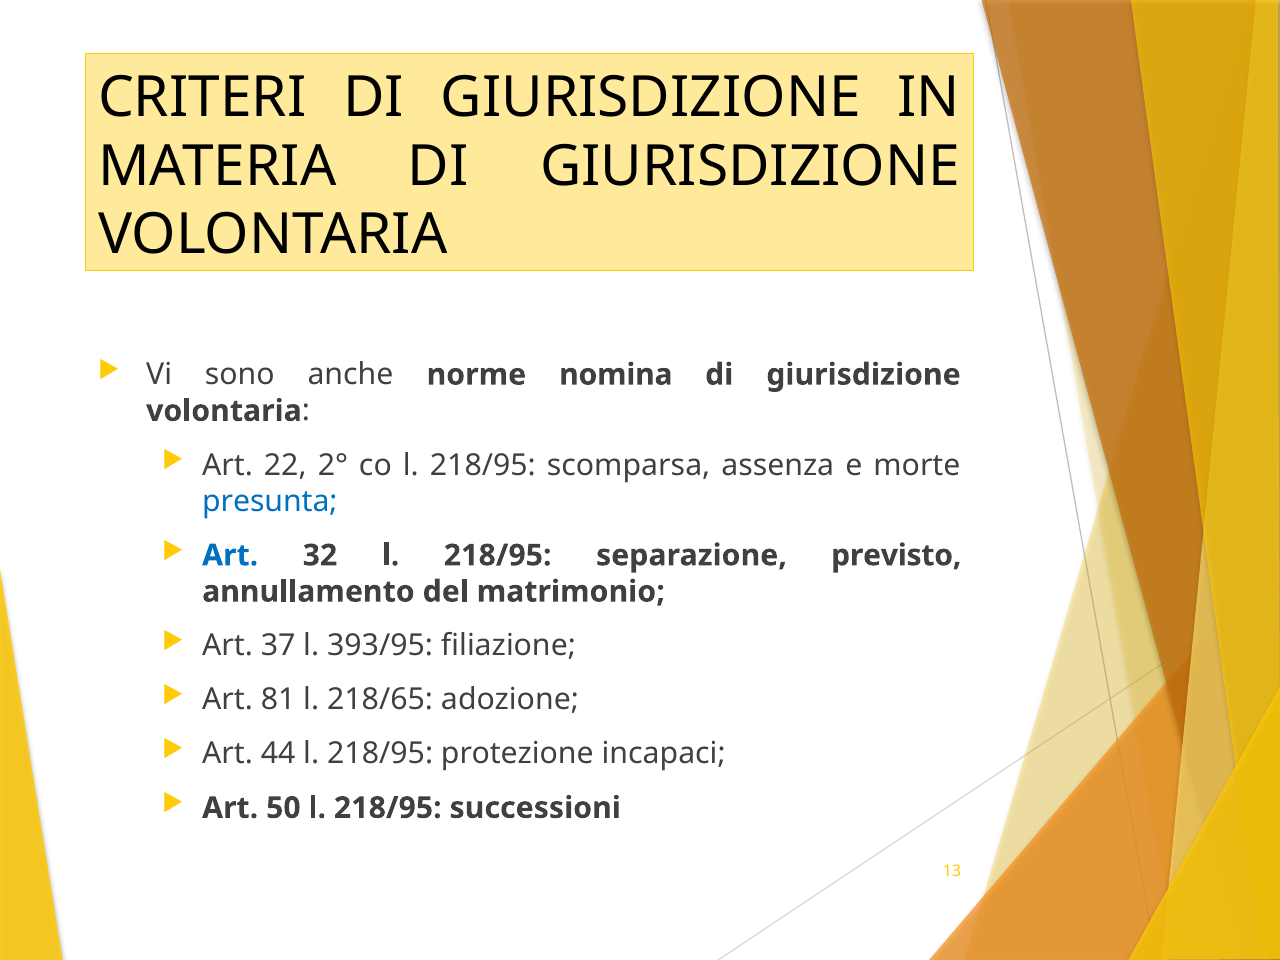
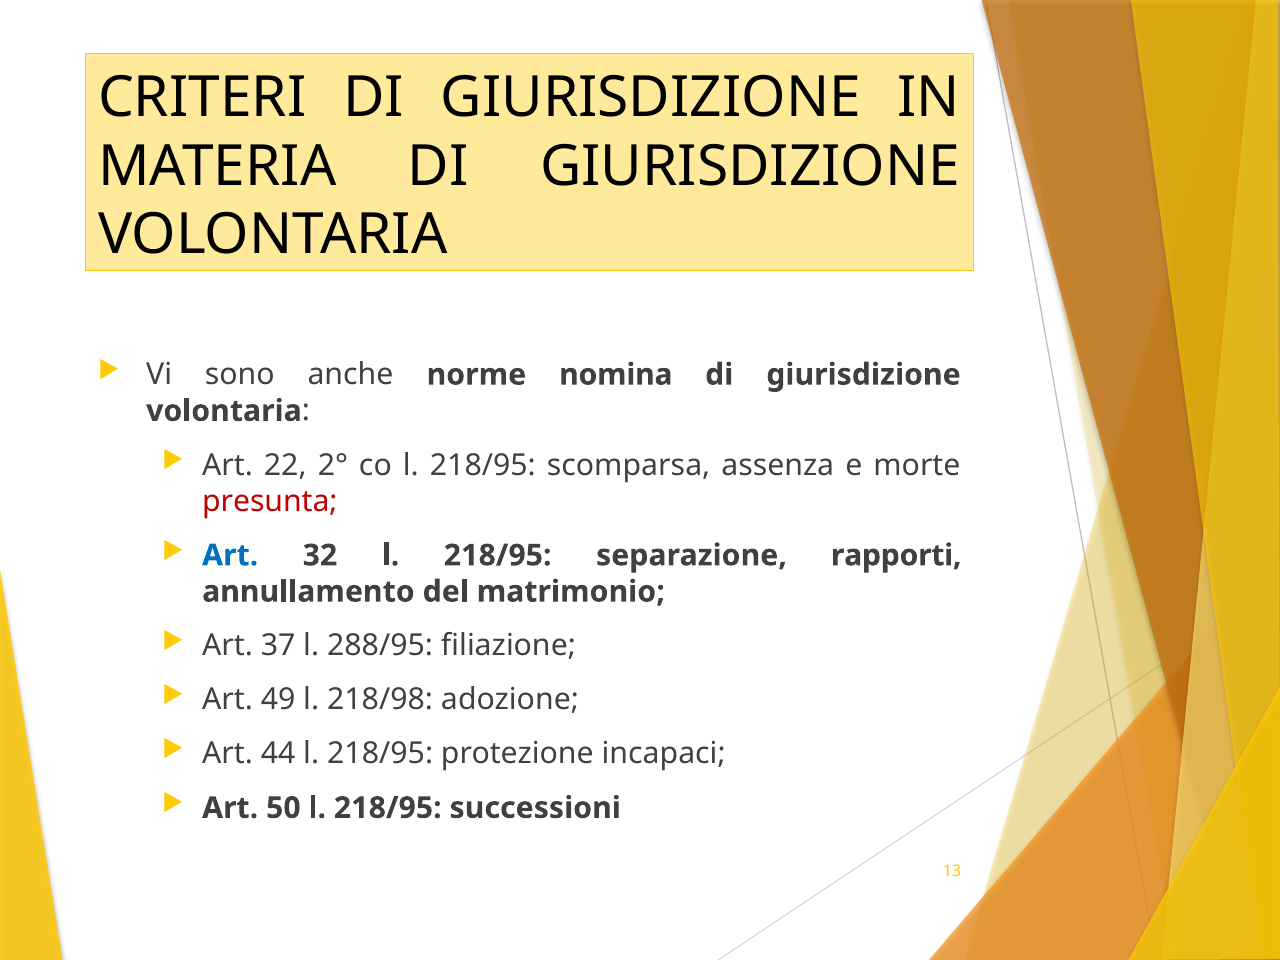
presunta colour: blue -> red (270, 501)
previsto: previsto -> rapporti (896, 555)
393/95: 393/95 -> 288/95 (380, 646)
81: 81 -> 49 (278, 700)
218/65: 218/65 -> 218/98 (380, 700)
